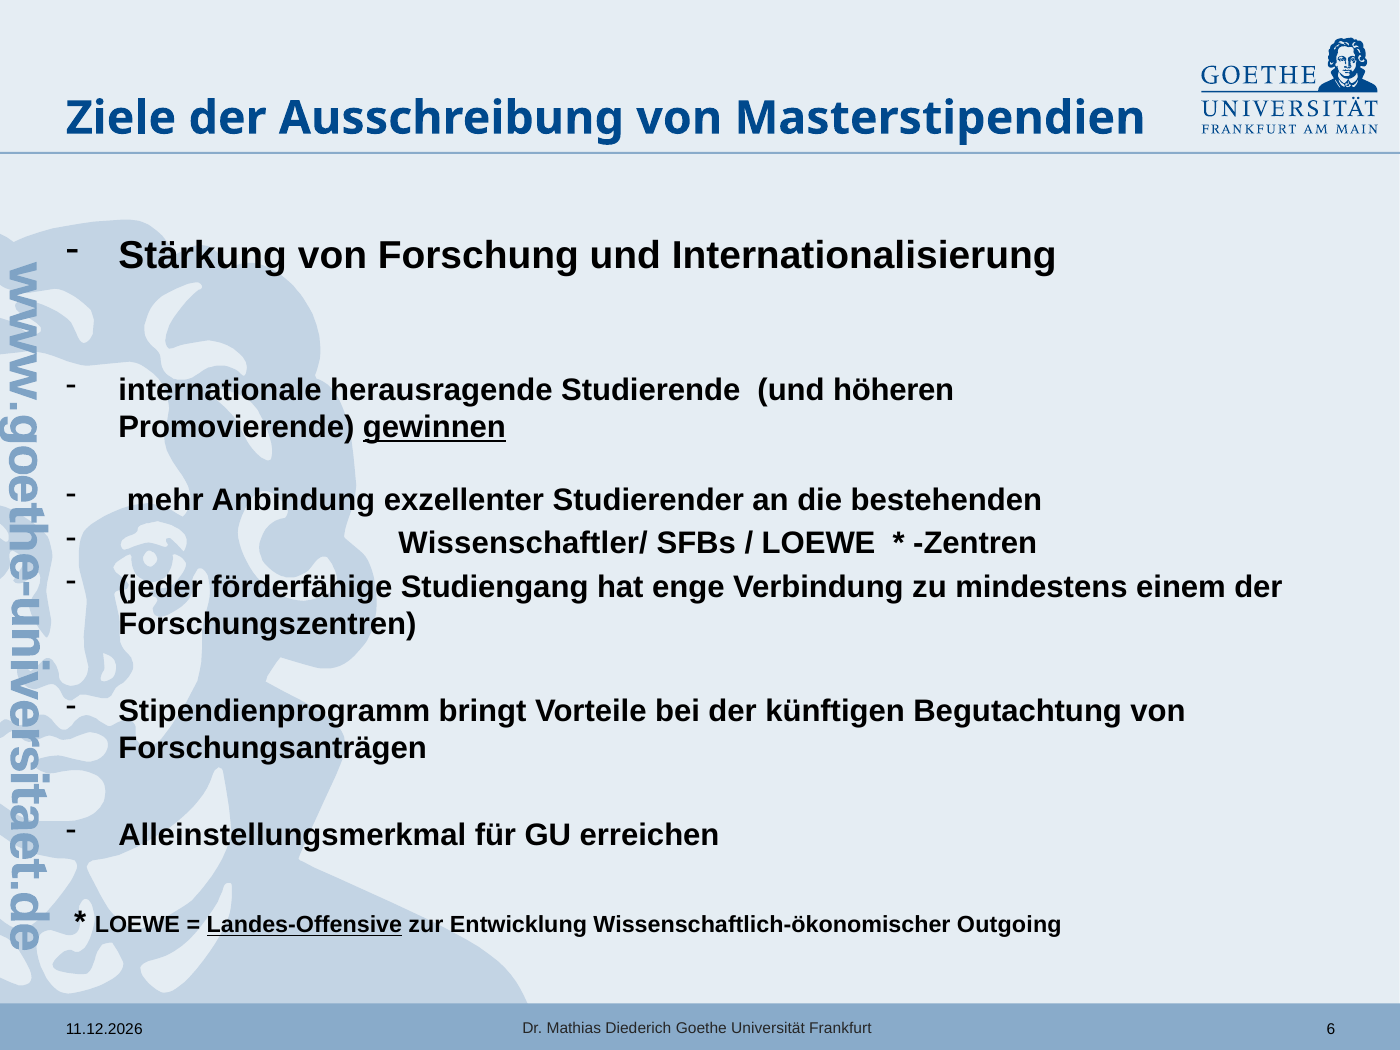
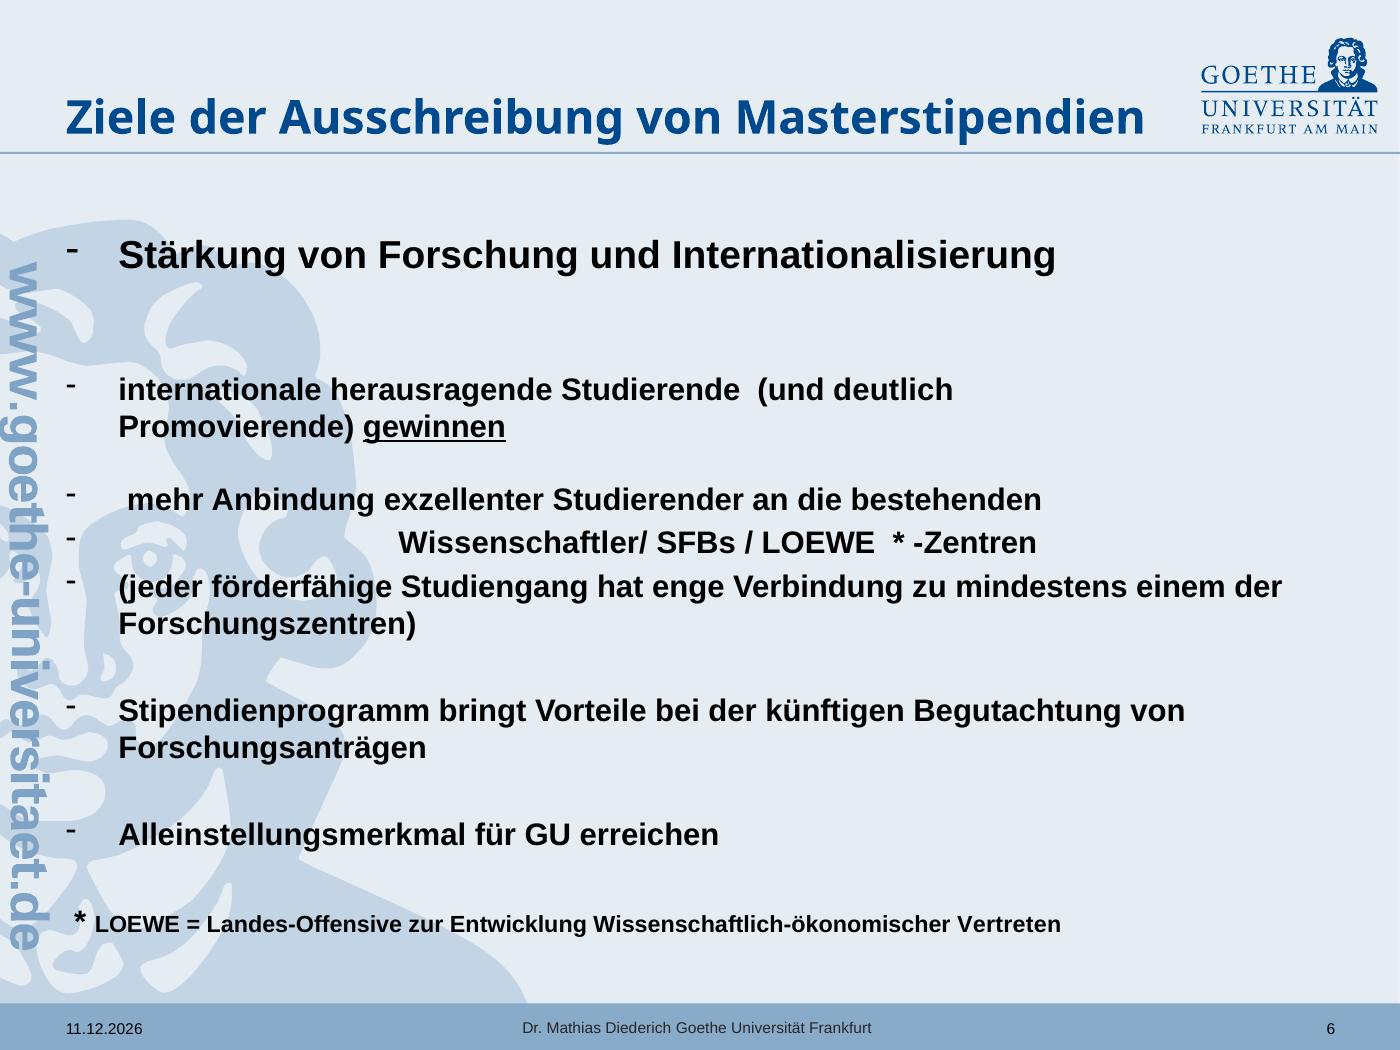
höheren: höheren -> deutlich (893, 390)
Landes-Offensive underline: present -> none (304, 925)
Outgoing: Outgoing -> Vertreten (1009, 925)
